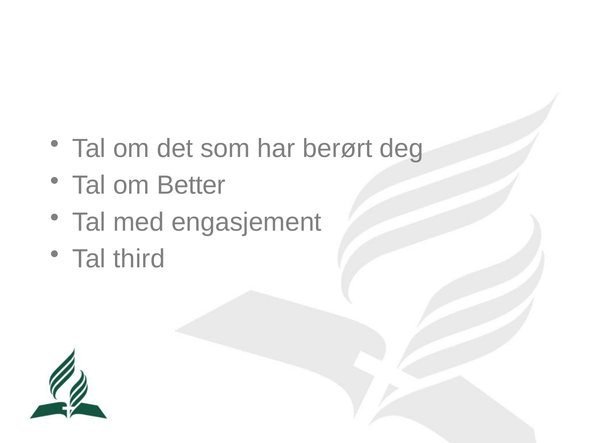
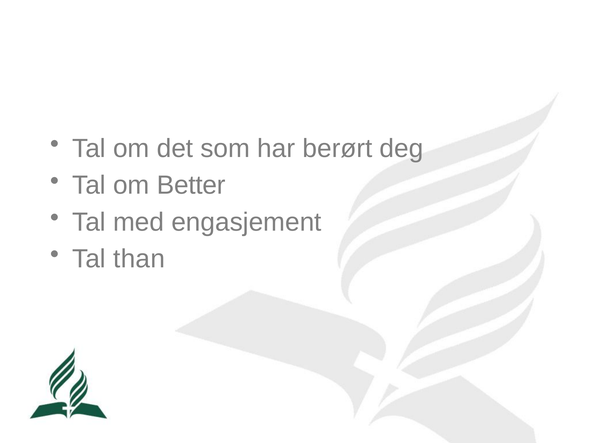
third: third -> than (139, 259)
